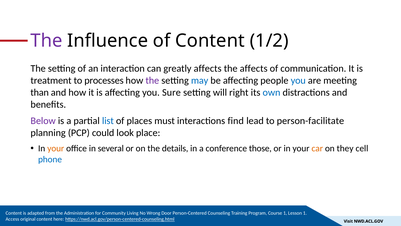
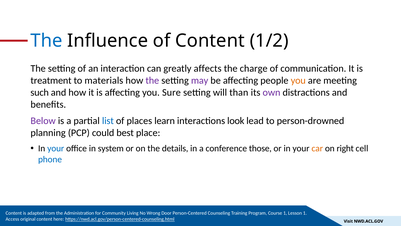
The colour: purple -> blue (47, 41)
the affects: affects -> charge (254, 68)
processes: processes -> materials (104, 80)
may colour: blue -> purple (200, 80)
you colour: blue -> orange (298, 80)
than: than -> such (40, 92)
right: right -> than (239, 92)
own colour: blue -> purple (271, 92)
must: must -> learn (165, 121)
find: find -> look (236, 121)
person-facilitate: person-facilitate -> person-drowned (310, 121)
look: look -> best (125, 133)
your colour: orange -> blue (56, 148)
several: several -> system (111, 148)
they: they -> right (345, 148)
